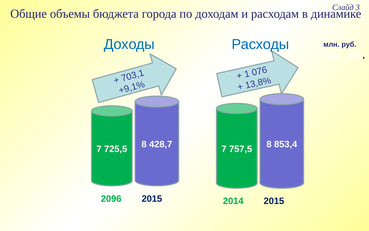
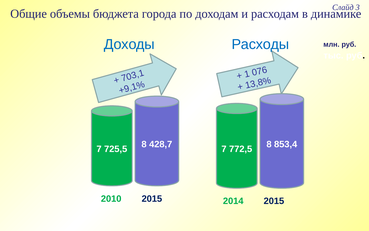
757,5: 757,5 -> 772,5 (241, 149)
2096: 2096 -> 2010 (111, 198)
